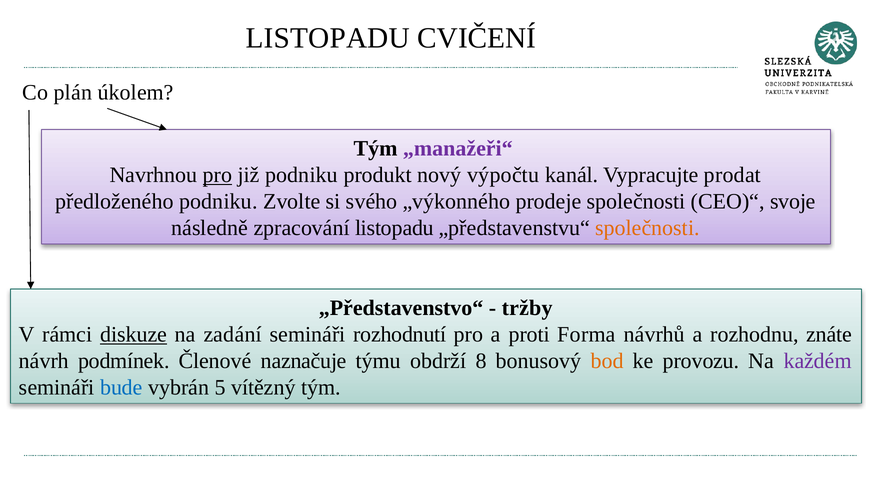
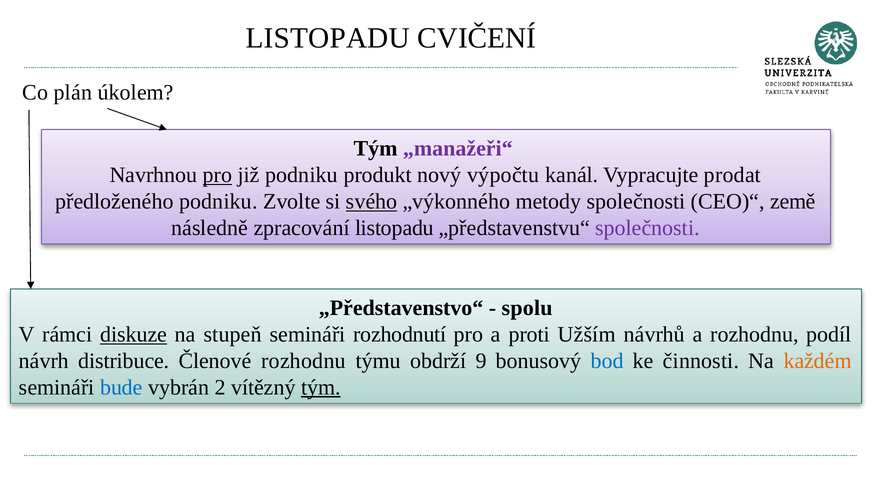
svého underline: none -> present (372, 201)
prodeje: prodeje -> metody (548, 201)
svoje: svoje -> země (793, 201)
společnosti colour: orange -> purple (647, 228)
tržby: tržby -> spolu (527, 308)
zadání: zadání -> stupeň (233, 334)
Forma: Forma -> Užším (587, 334)
znáte: znáte -> podíl (829, 334)
podmínek: podmínek -> distribuce (124, 361)
Členové naznačuje: naznačuje -> rozhodnu (304, 361)
8: 8 -> 9 (481, 361)
bod colour: orange -> blue (607, 361)
provozu: provozu -> činnosti (701, 361)
každém colour: purple -> orange (818, 361)
5: 5 -> 2 (220, 387)
tým underline: none -> present (321, 387)
